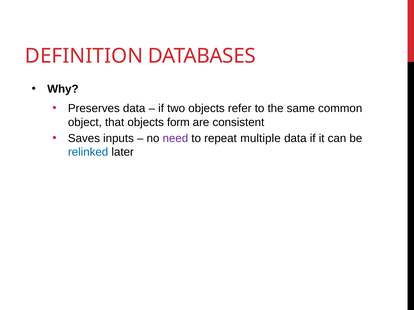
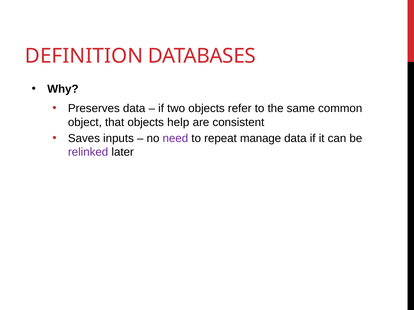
form: form -> help (178, 122)
multiple: multiple -> manage (261, 139)
relinked colour: blue -> purple (88, 152)
